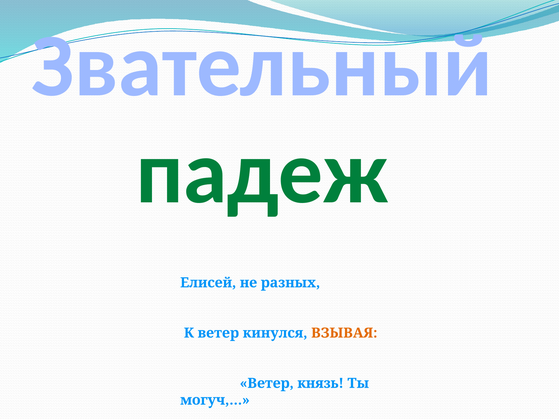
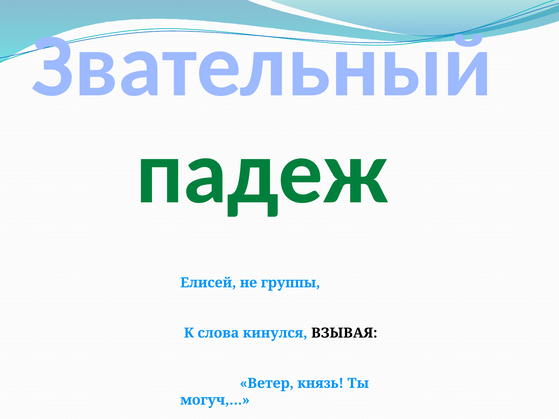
разных: разных -> группы (290, 283)
К ветер: ветер -> слова (218, 333)
ВЗЫВАЯ colour: orange -> black (344, 333)
